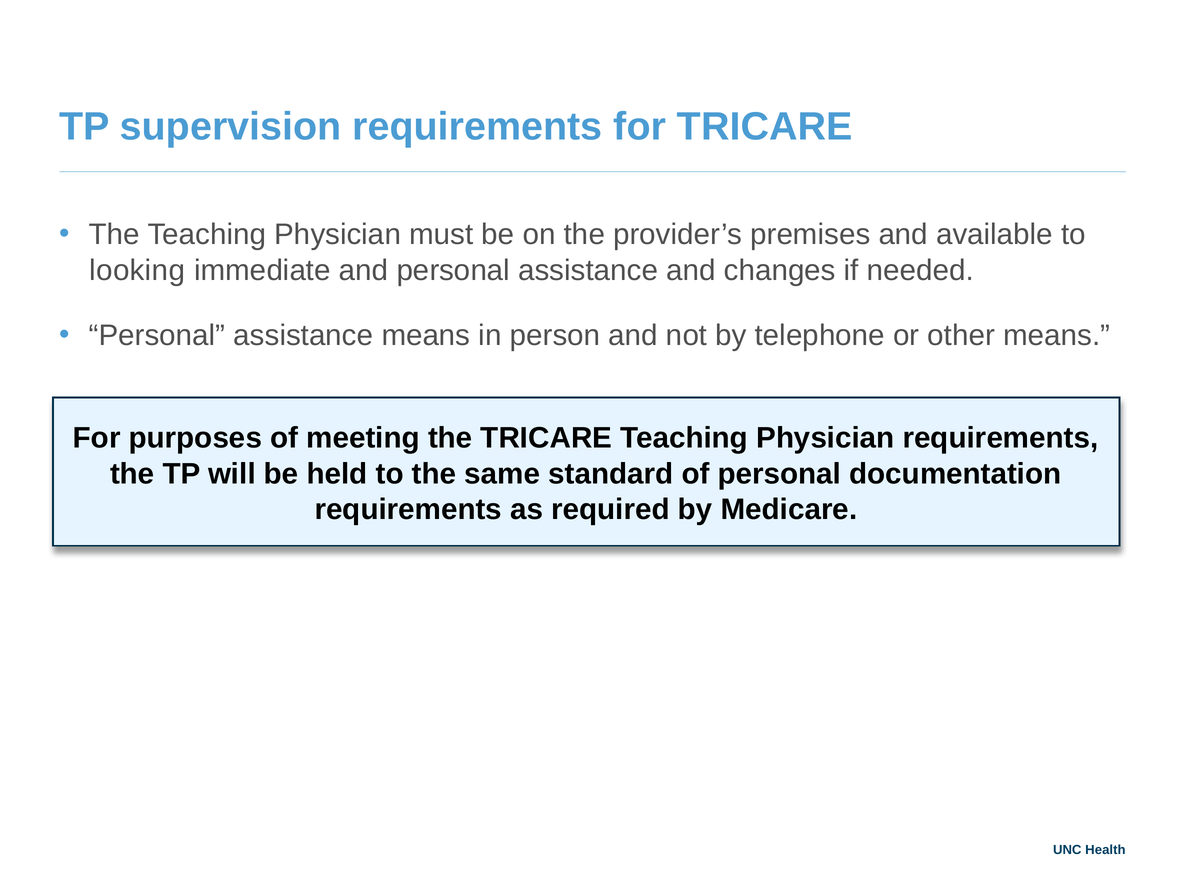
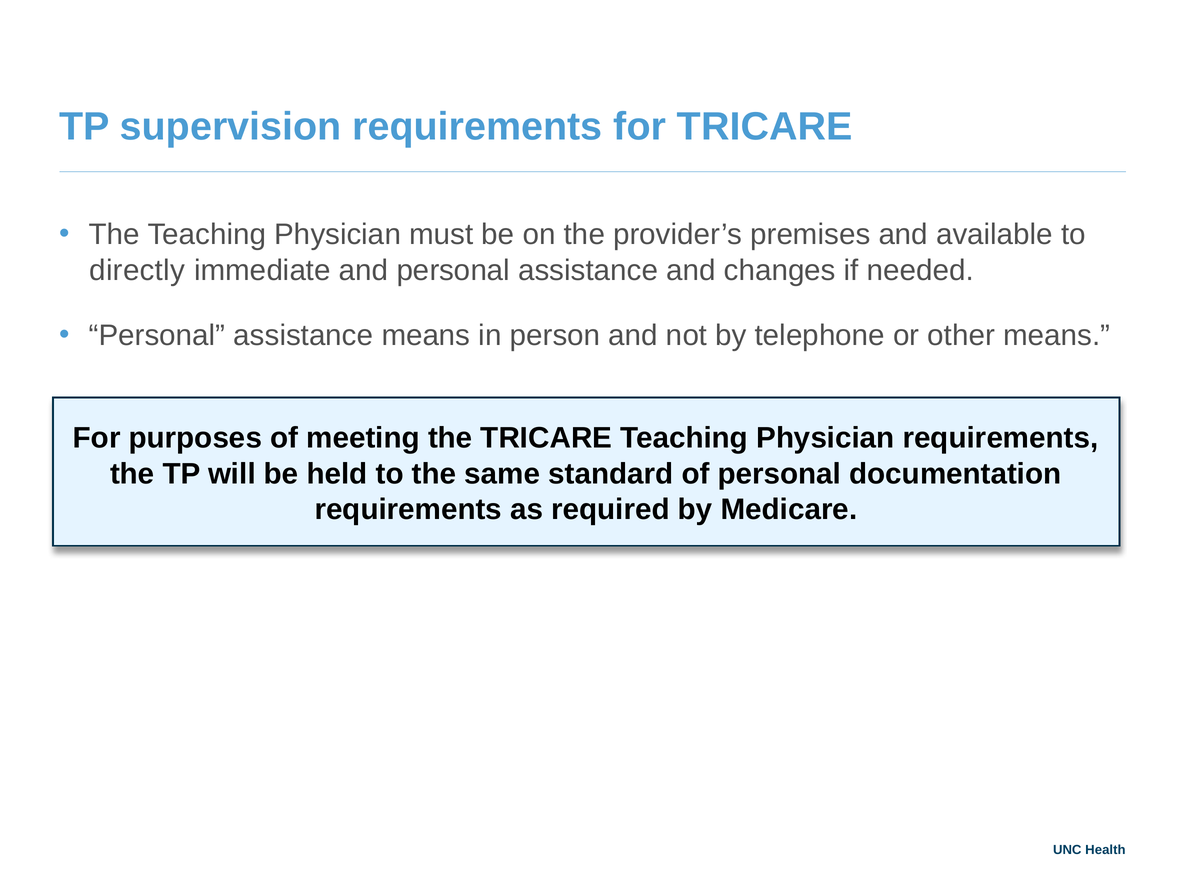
looking: looking -> directly (137, 270)
